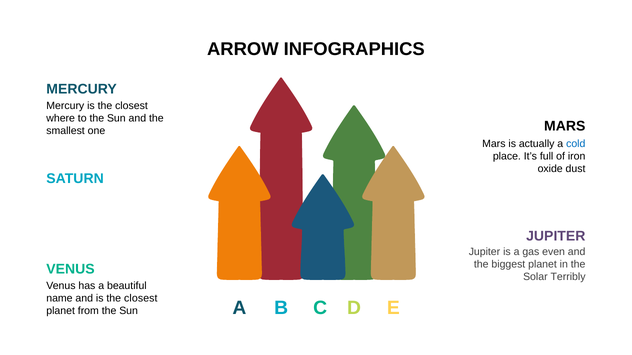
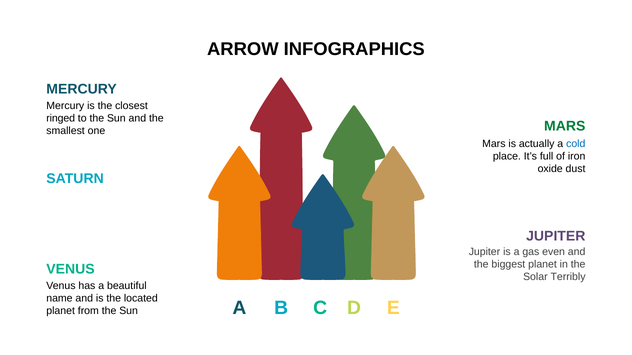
where: where -> ringed (61, 119)
MARS colour: black -> green (565, 126)
and is the closest: closest -> located (141, 299)
